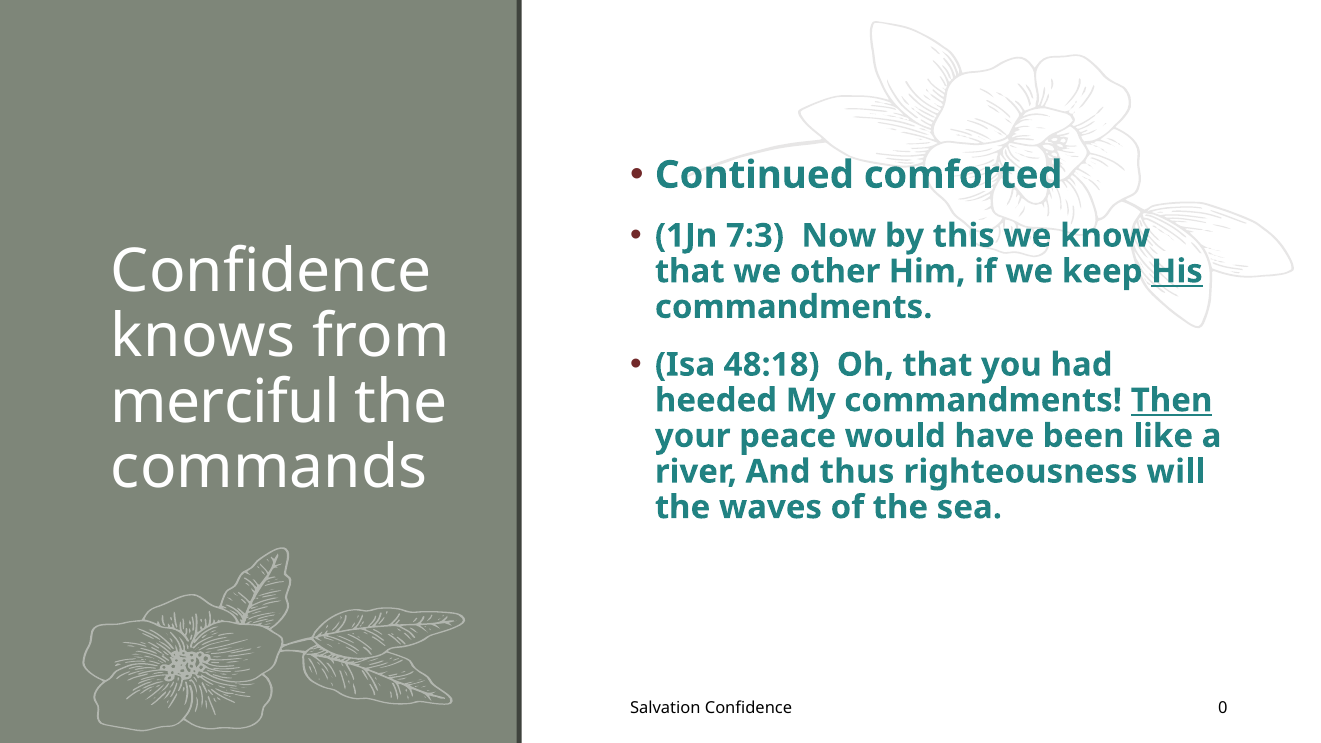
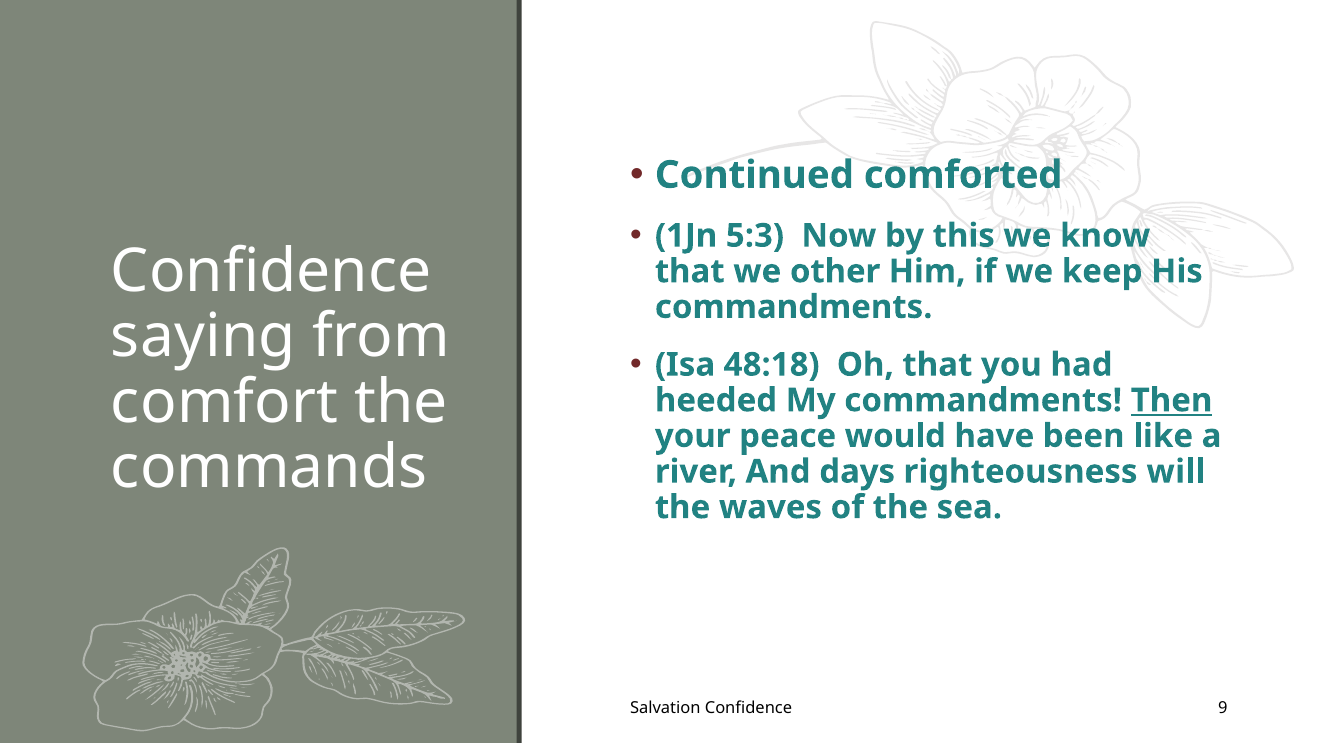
7:3: 7:3 -> 5:3 (755, 236)
His underline: present -> none (1177, 271)
knows: knows -> saying (204, 337)
merciful: merciful -> comfort (225, 402)
thus: thus -> days (857, 472)
0: 0 -> 9 (1223, 708)
